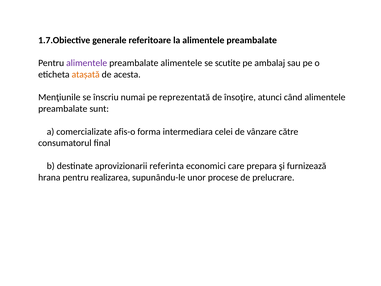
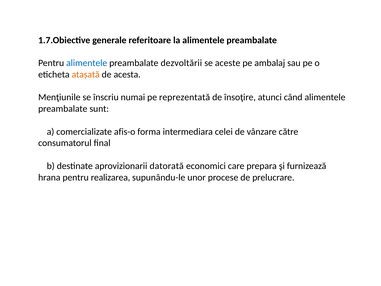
alimentele colour: purple -> blue (87, 63)
preambalate alimentele: alimentele -> dezvoltării (181, 63)
scutite: scutite -> aceste (228, 63)
referinta: referinta -> datorată (167, 166)
